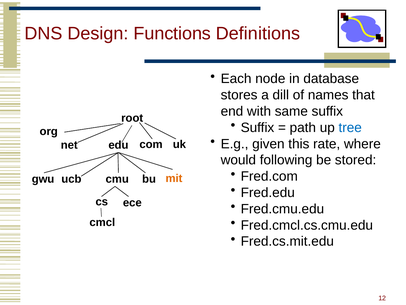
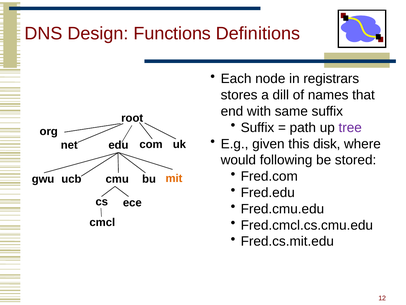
database: database -> registrars (331, 79)
tree colour: blue -> purple (350, 127)
rate: rate -> disk (327, 144)
